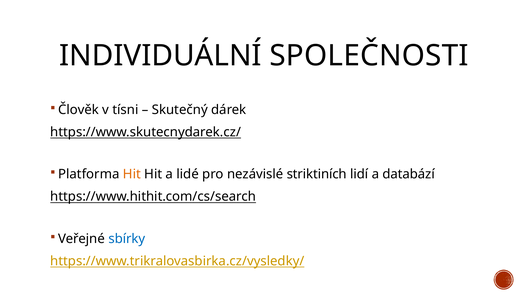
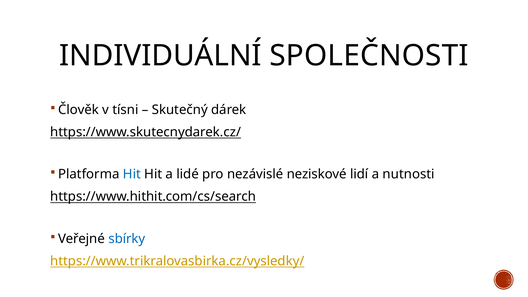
Hit colour: orange -> blue (132, 174)
striktiních: striktiních -> neziskové (317, 174)
databází: databází -> nutnosti (409, 174)
